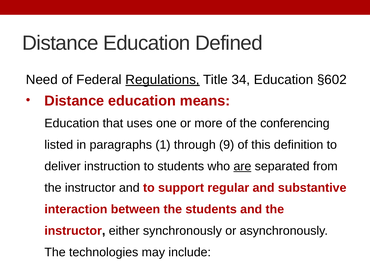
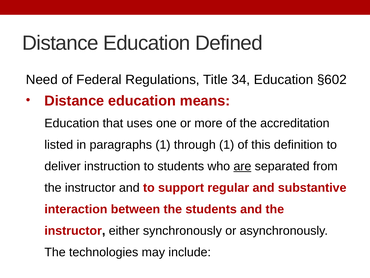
Regulations underline: present -> none (163, 80)
conferencing: conferencing -> accreditation (295, 123)
through 9: 9 -> 1 (227, 145)
